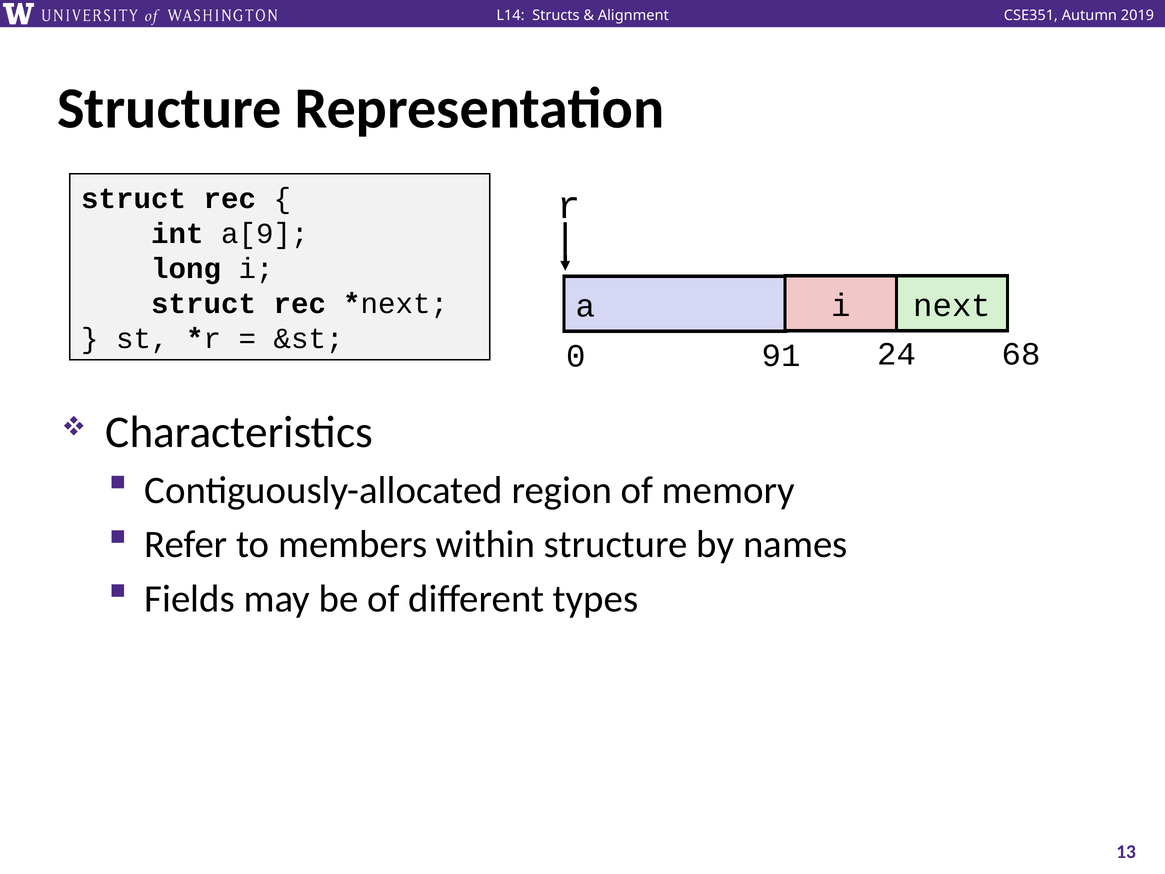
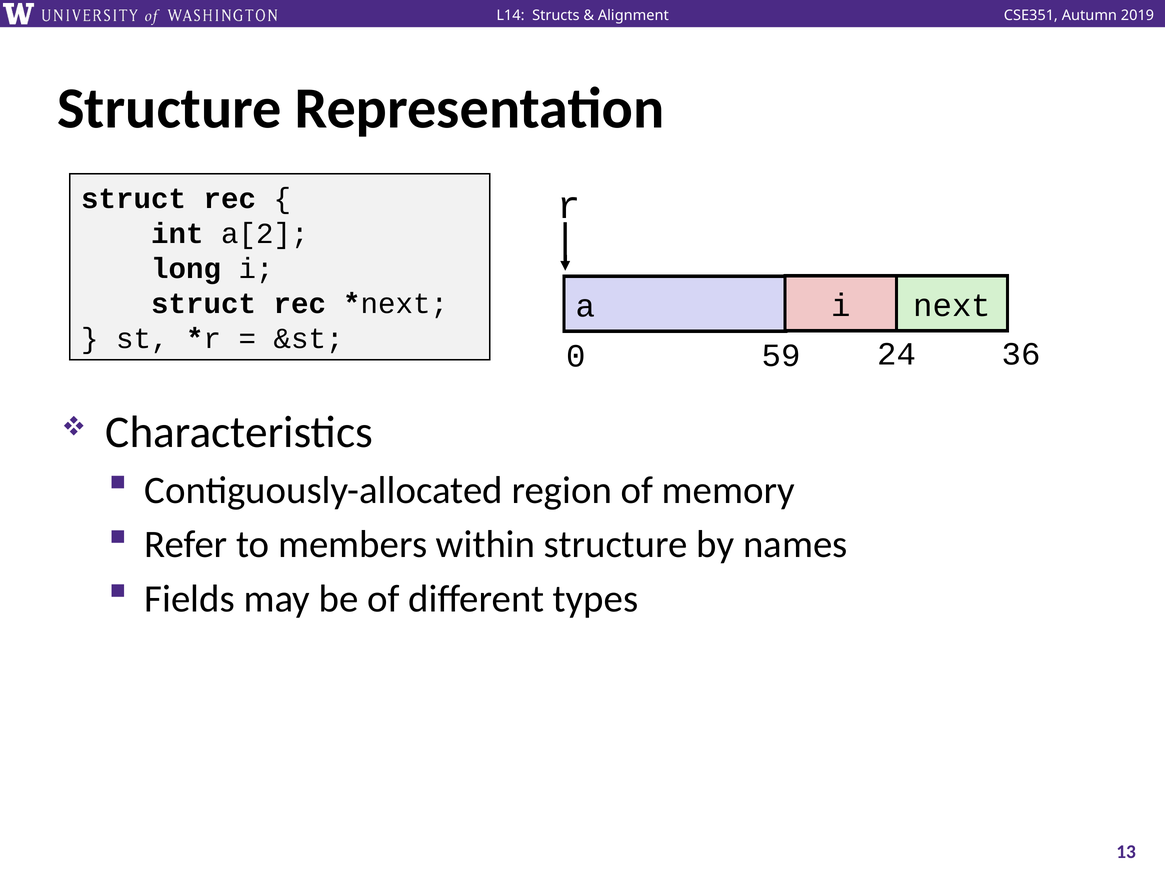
a[9: a[9 -> a[2 (265, 234)
91: 91 -> 59 (781, 356)
68: 68 -> 36 (1021, 354)
